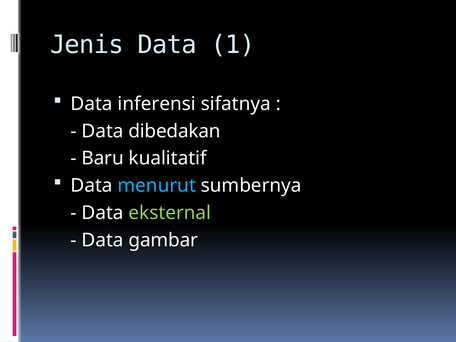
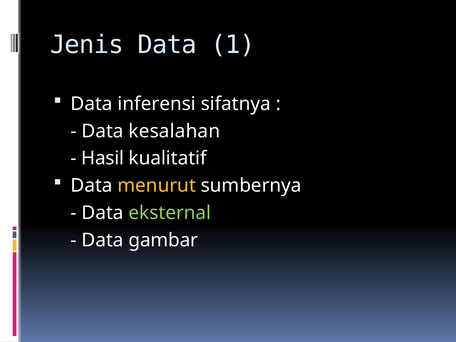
dibedakan: dibedakan -> kesalahan (174, 131)
Baru: Baru -> Hasil (103, 158)
menurut colour: light blue -> yellow (157, 186)
